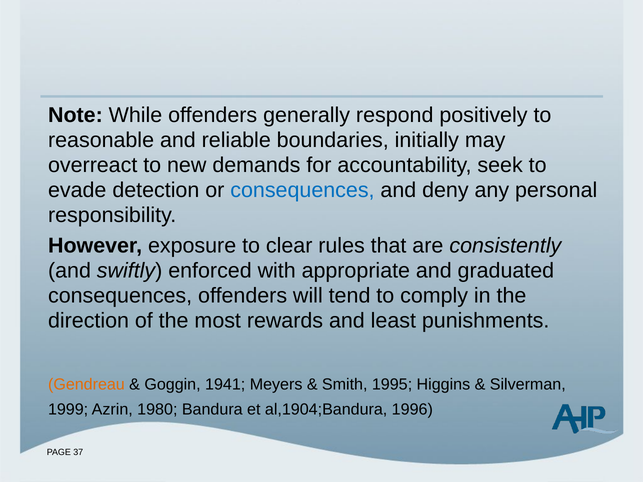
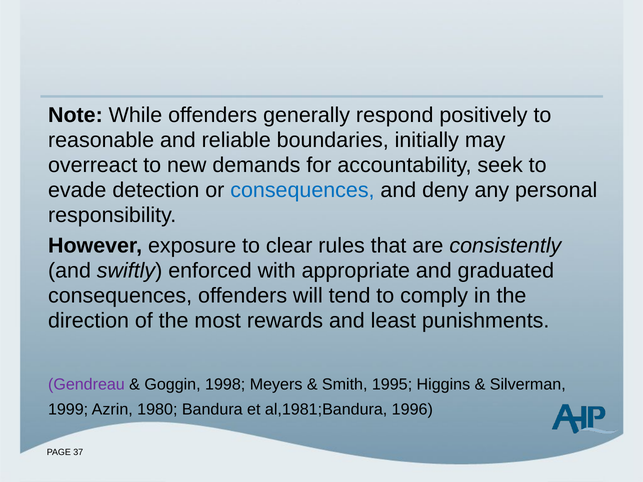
Gendreau colour: orange -> purple (86, 385)
1941: 1941 -> 1998 (225, 385)
al,1904;Bandura: al,1904;Bandura -> al,1981;Bandura (326, 410)
